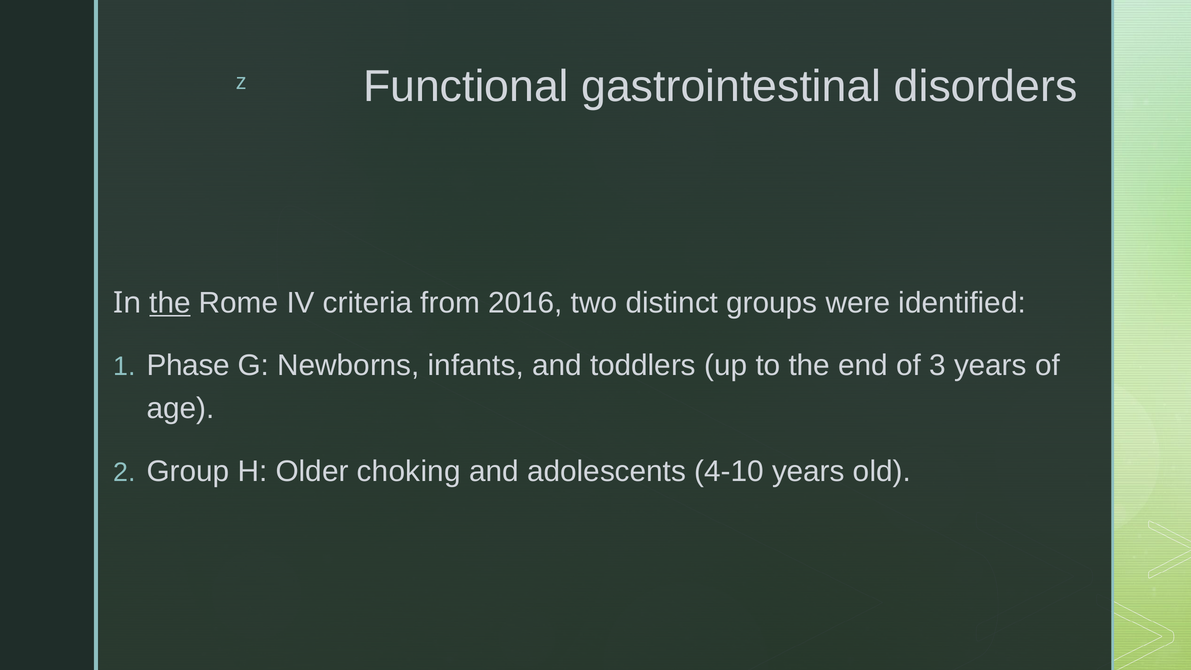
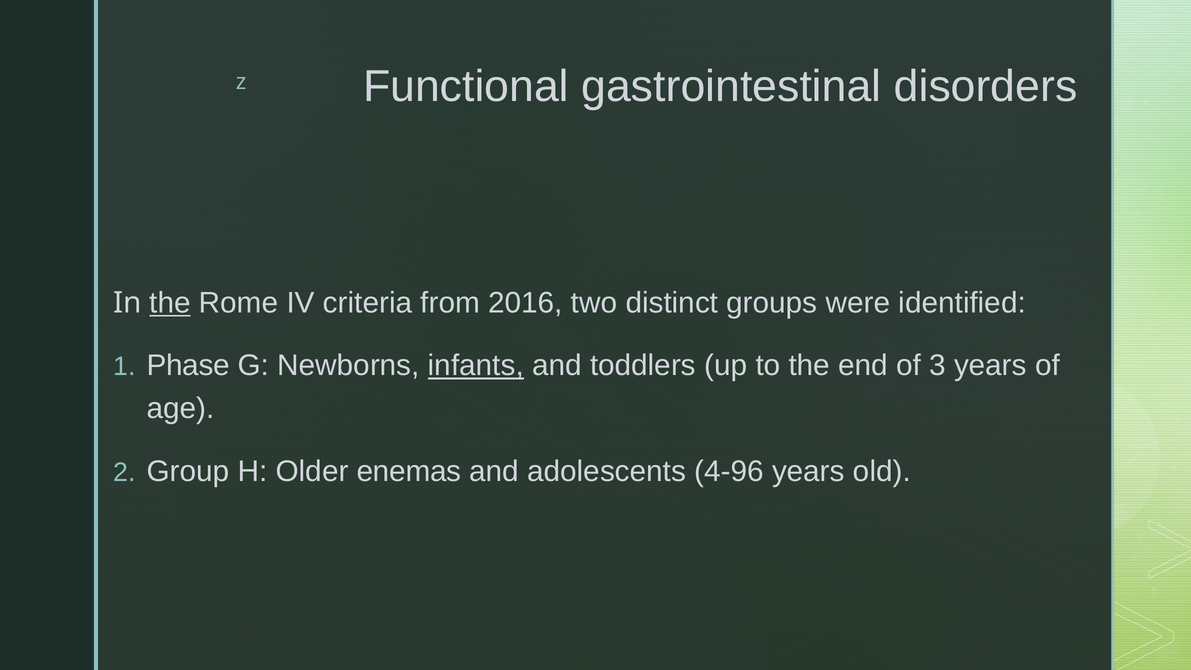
infants underline: none -> present (476, 366)
choking: choking -> enemas (409, 471)
4-10: 4-10 -> 4-96 (729, 471)
